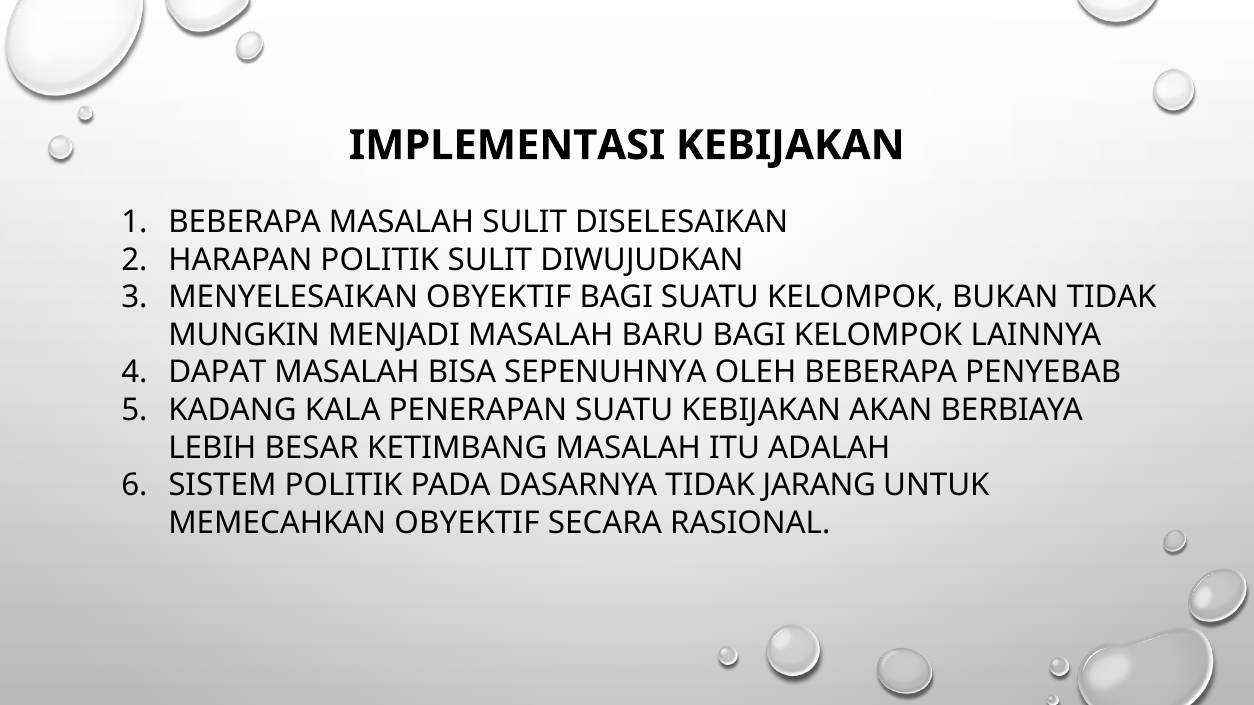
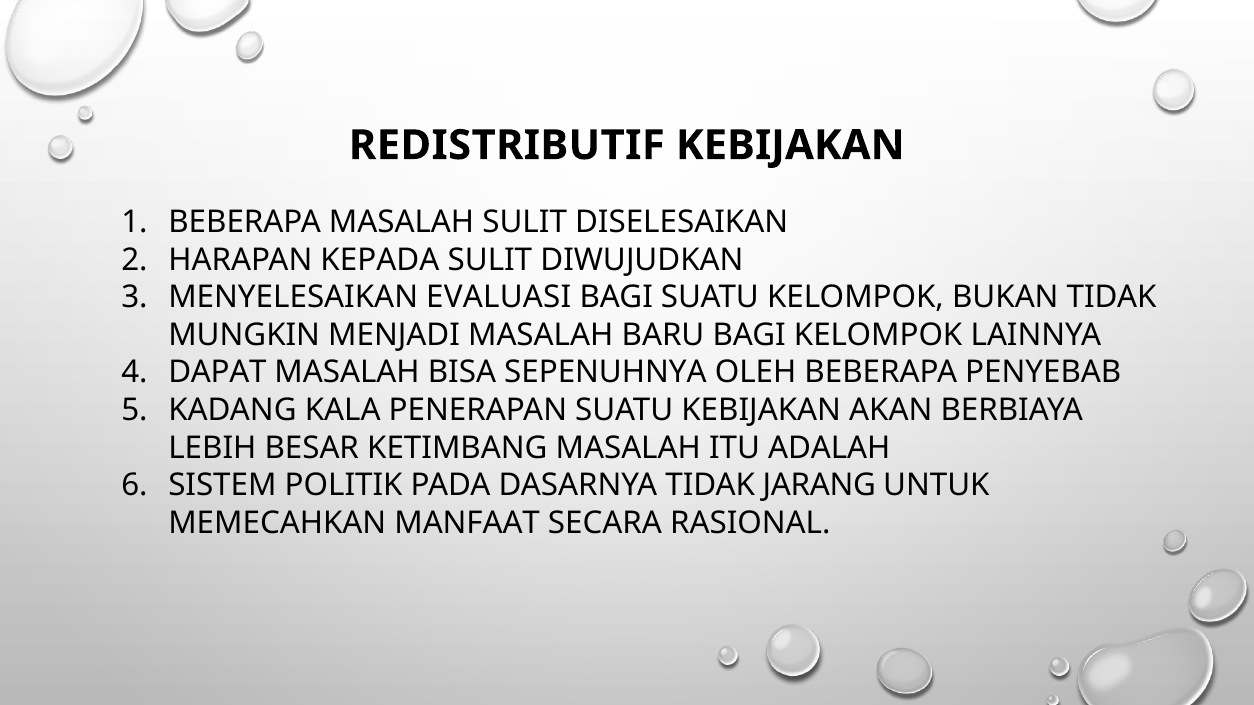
IMPLEMENTASI: IMPLEMENTASI -> REDISTRIBUTIF (507, 145)
HARAPAN POLITIK: POLITIK -> KEPADA (380, 260)
MENYELESAIKAN OBYEKTIF: OBYEKTIF -> EVALUASI (499, 297)
MEMECAHKAN OBYEKTIF: OBYEKTIF -> MANFAAT (467, 523)
